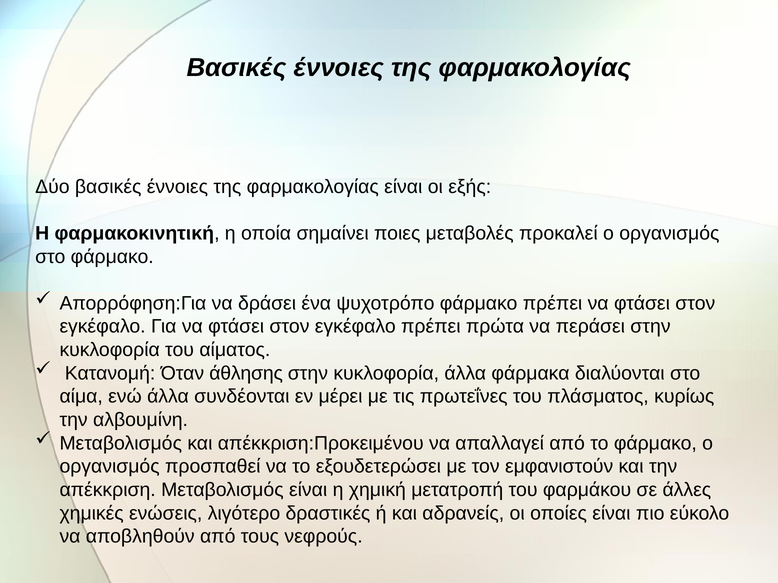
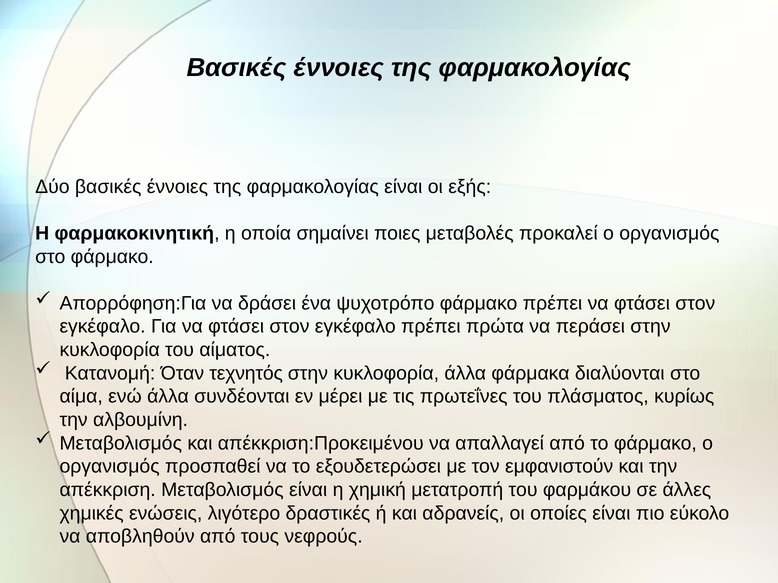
άθλησης: άθλησης -> τεχνητός (246, 374)
